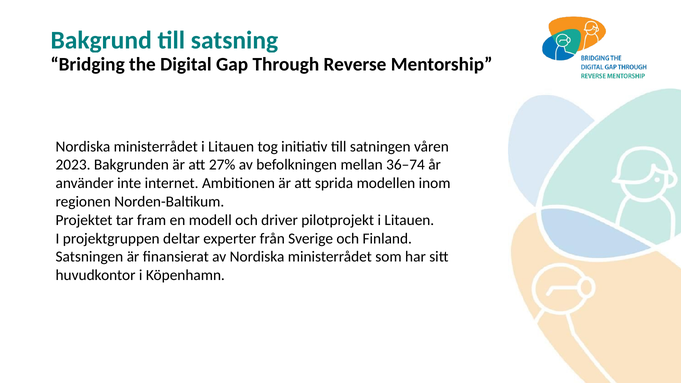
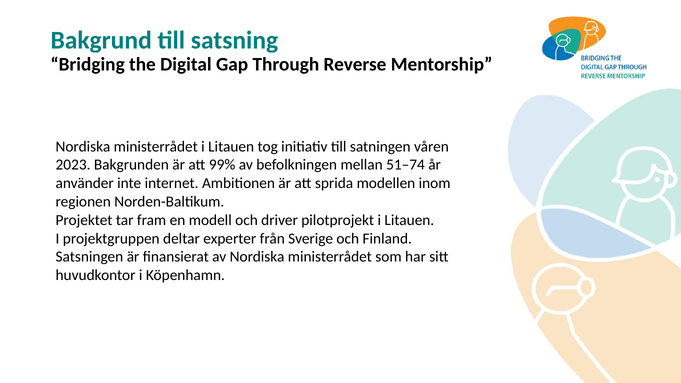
27%: 27% -> 99% (222, 165)
36–74: 36–74 -> 51–74 (406, 165)
